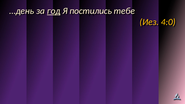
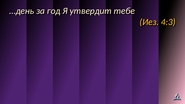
год underline: present -> none (54, 11)
постились: постились -> утвердит (91, 11)
4:0: 4:0 -> 4:3 (168, 22)
